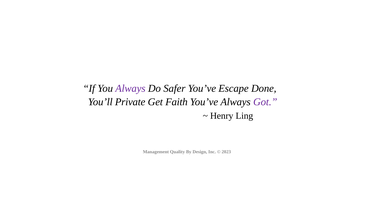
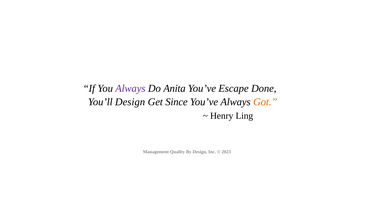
Safer: Safer -> Anita (174, 88)
You’ll Private: Private -> Design (130, 102)
Faith: Faith -> Since (177, 102)
Got colour: purple -> orange (265, 102)
